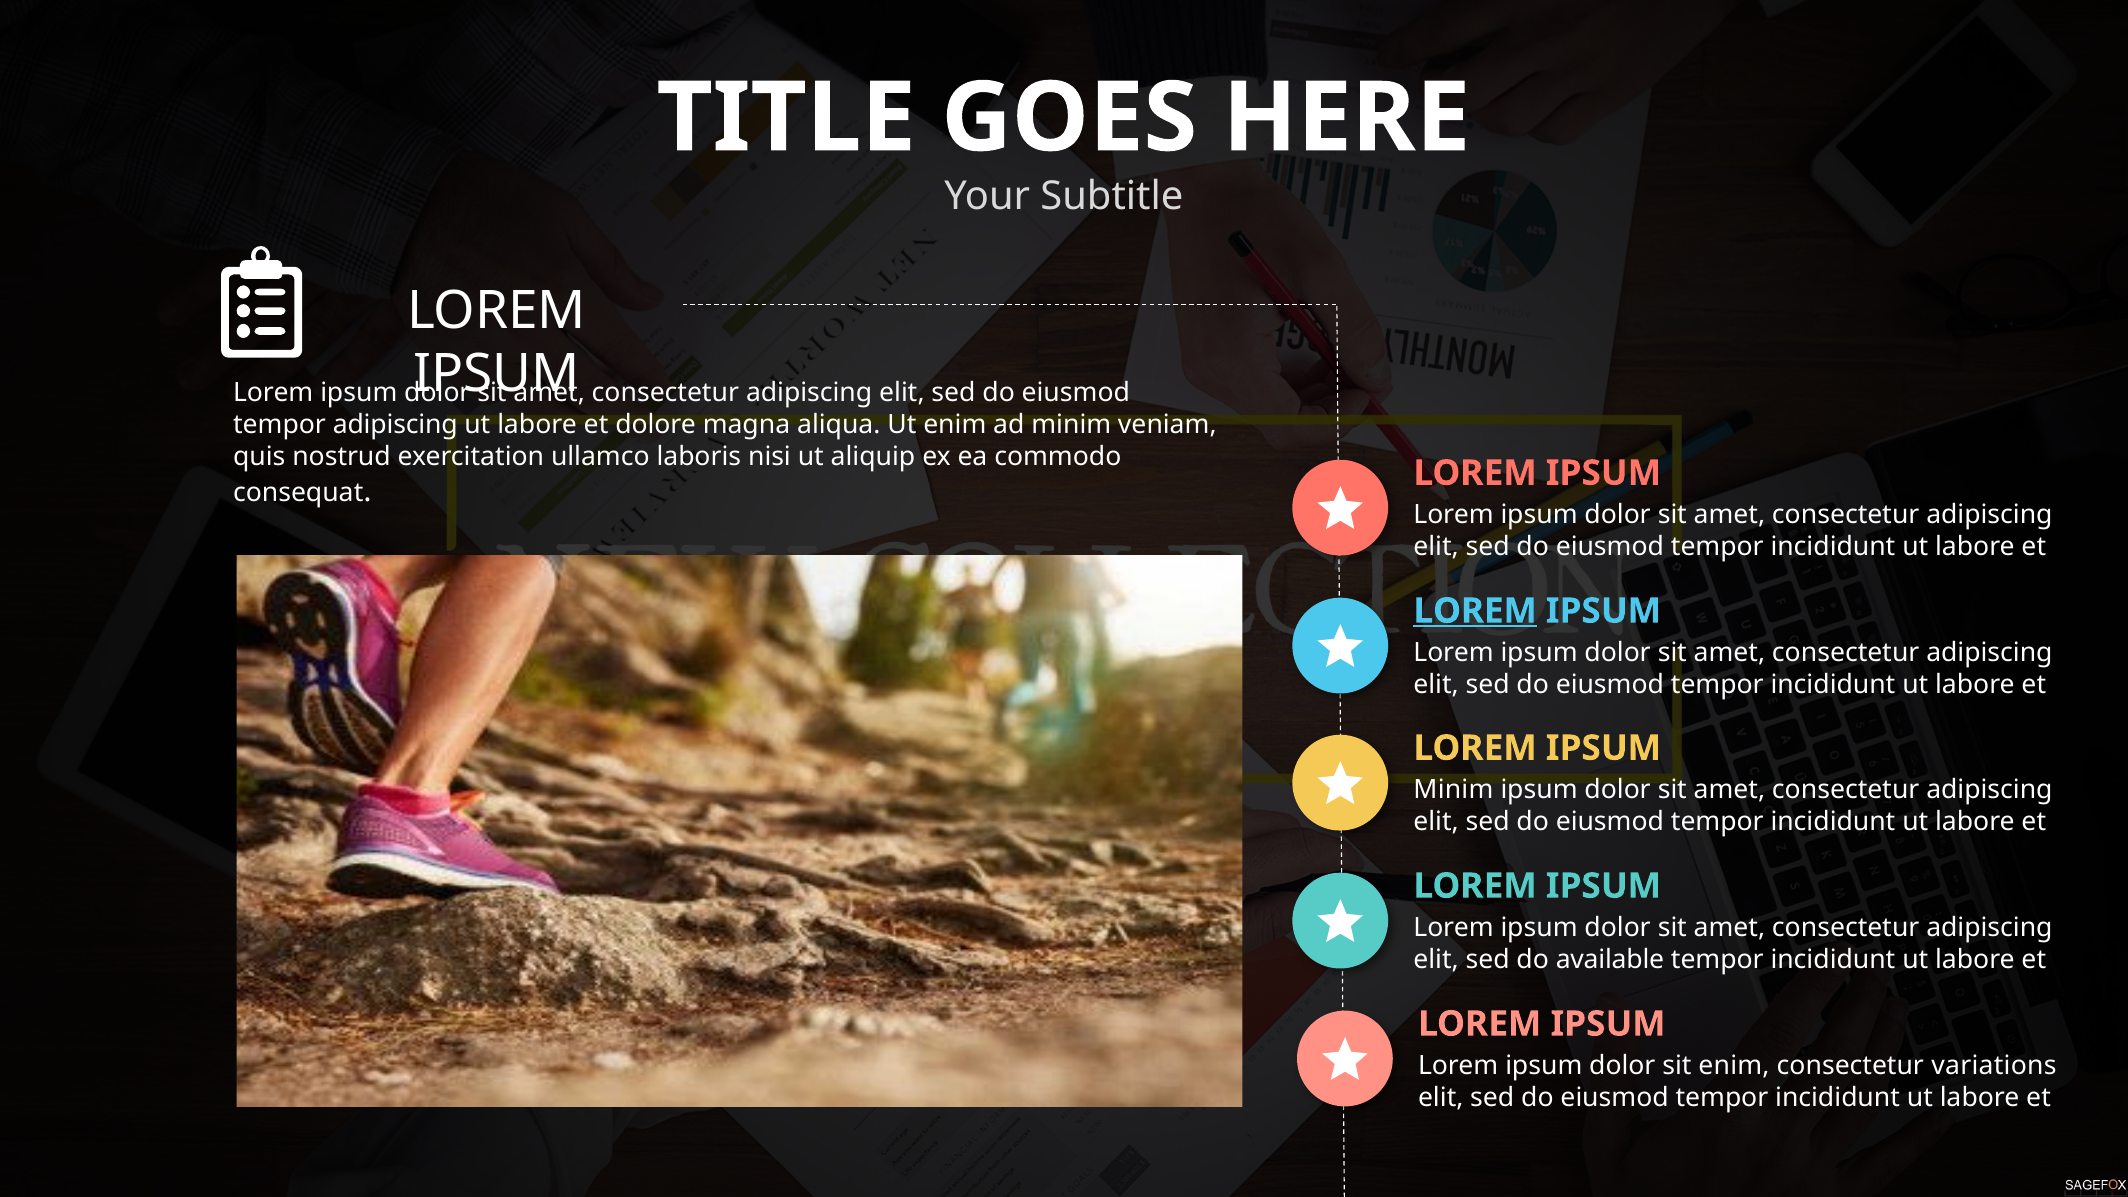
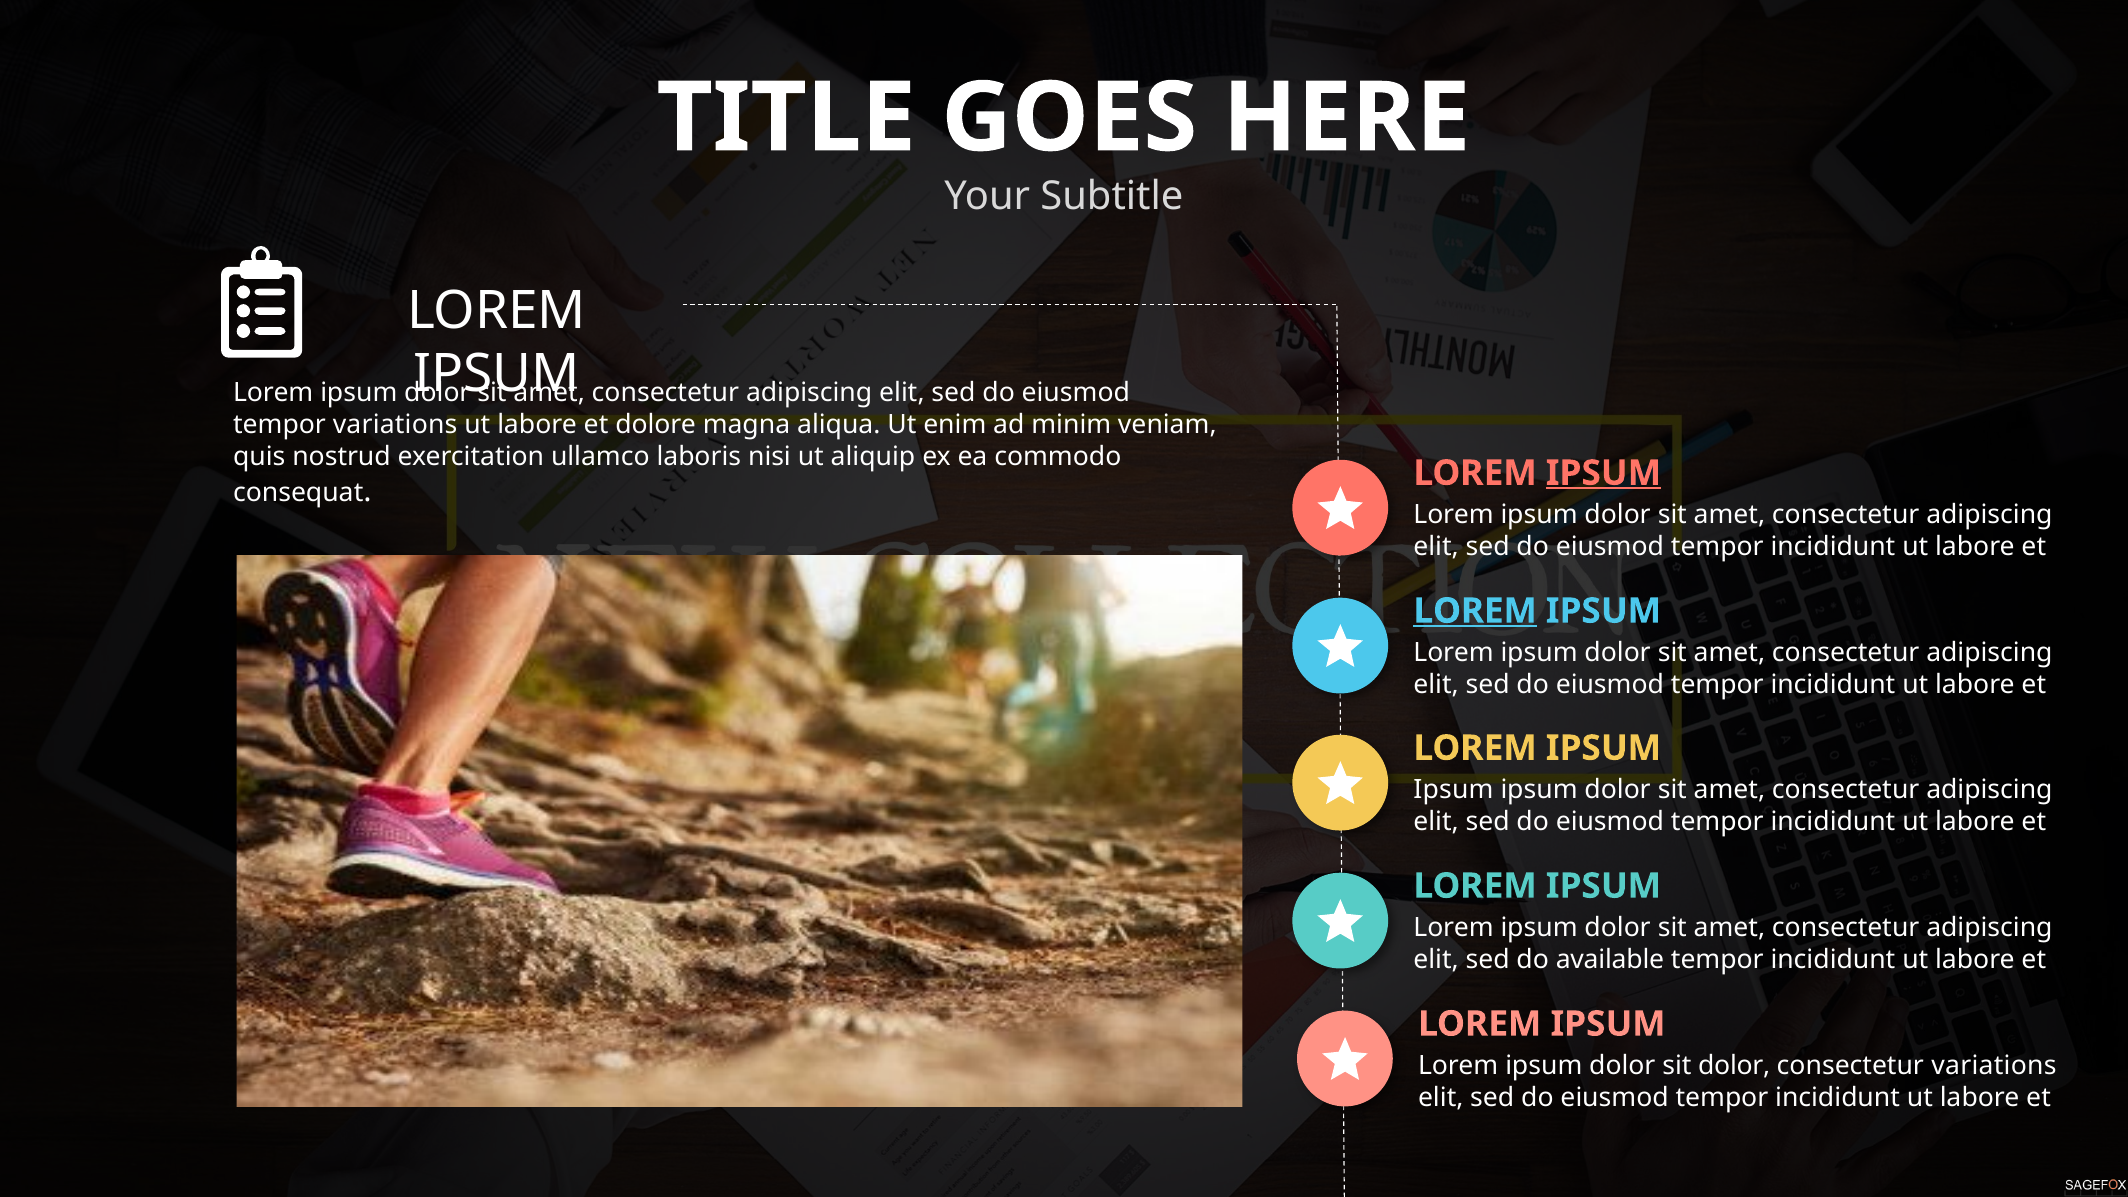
tempor adipiscing: adipiscing -> variations (395, 425)
IPSUM underline: none -> present (1603, 473)
Minim: Minim -> Ipsum (1453, 790)
sit enim: enim -> dolor (1734, 1066)
